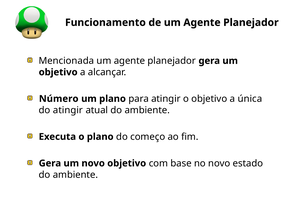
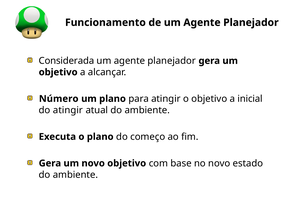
Mencionada: Mencionada -> Considerada (66, 61)
única: única -> inicial (250, 99)
